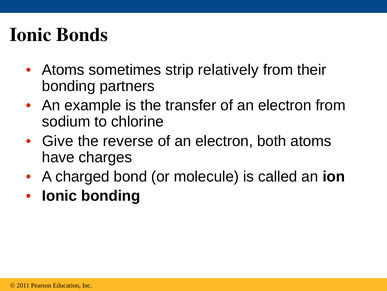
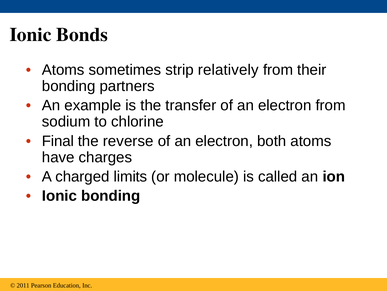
Give: Give -> Final (58, 141)
bond: bond -> limits (130, 176)
